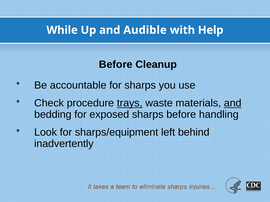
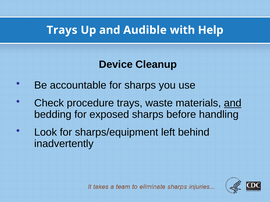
While: While -> Trays (62, 30)
Before: Before -> Device (116, 65)
trays underline: present -> none (130, 103)
